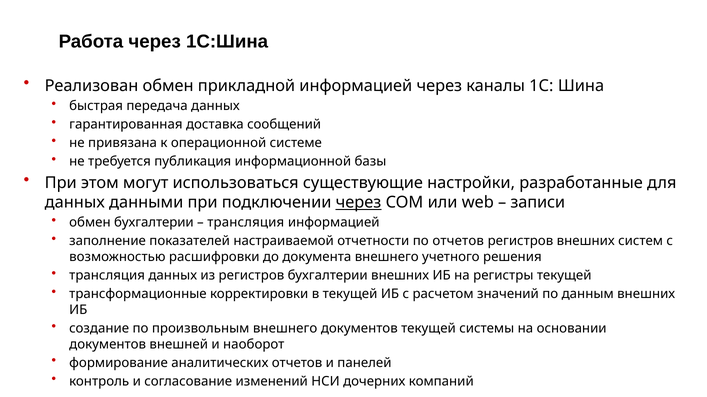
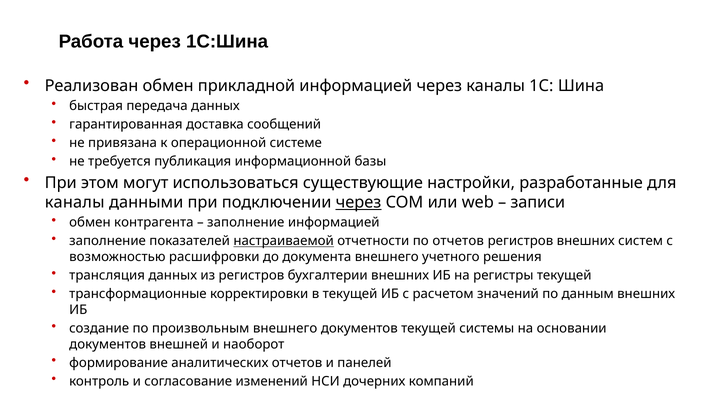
данных: данных -> каналы (75, 203)
обмен бухгалтерии: бухгалтерии -> контрагента (154, 223)
трансляция: трансляция -> заполнение (246, 223)
настраиваемой underline: none -> present (284, 241)
